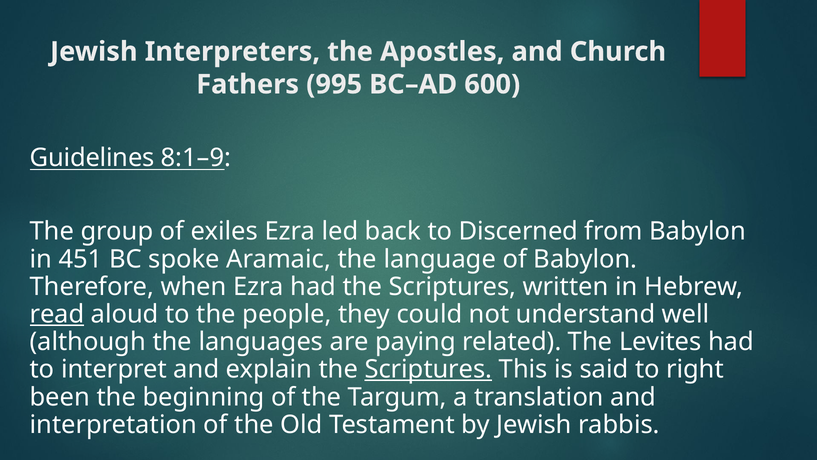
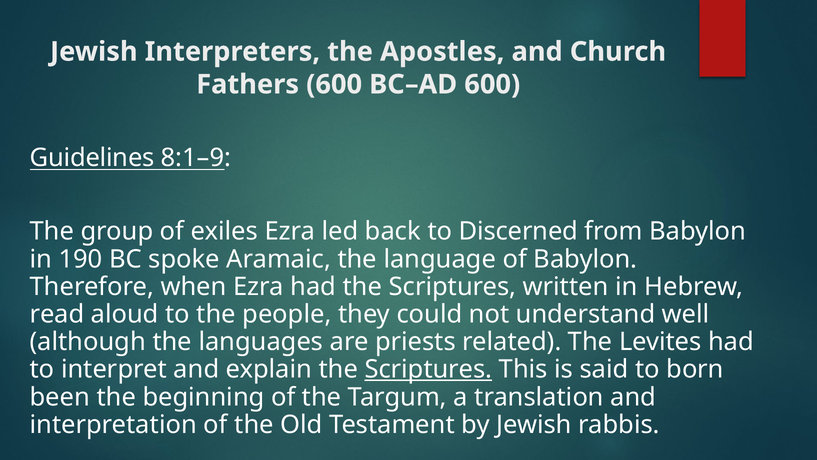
Fathers 995: 995 -> 600 (334, 84)
451: 451 -> 190 (81, 259)
read underline: present -> none (57, 314)
paying: paying -> priests (415, 342)
right: right -> born (695, 369)
